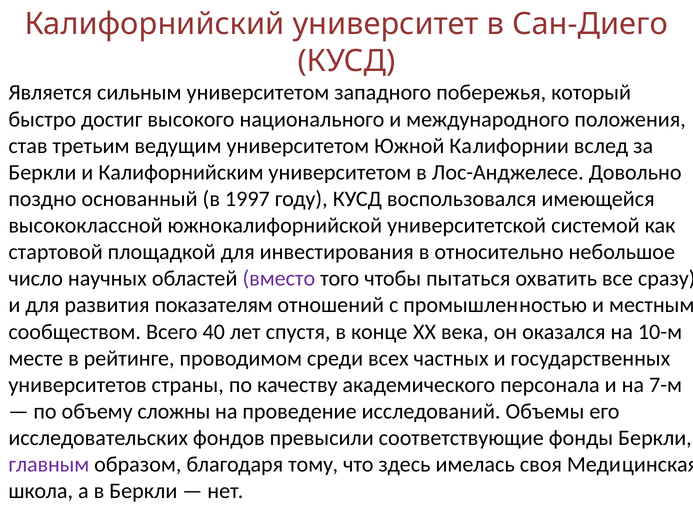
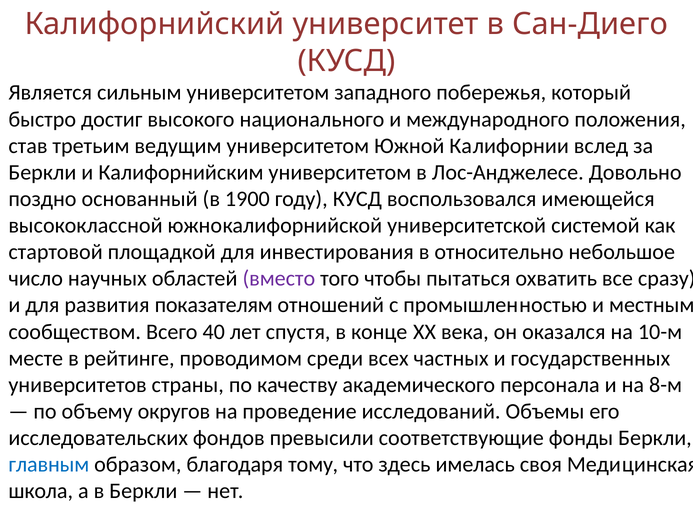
1997: 1997 -> 1900 (247, 199)
7-м: 7-м -> 8-м (666, 385)
сложны: сложны -> округов (174, 411)
главным colour: purple -> blue (49, 464)
